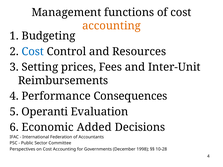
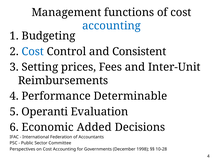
accounting colour: orange -> blue (111, 26)
Resources: Resources -> Consistent (139, 52)
Consequences: Consequences -> Determinable (130, 96)
